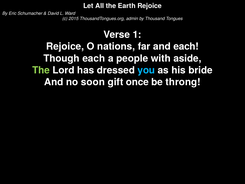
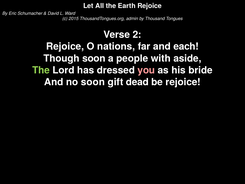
1: 1 -> 2 (137, 35)
Though each: each -> soon (94, 58)
you colour: light blue -> pink (146, 70)
once: once -> dead (137, 82)
be throng: throng -> rejoice (183, 82)
